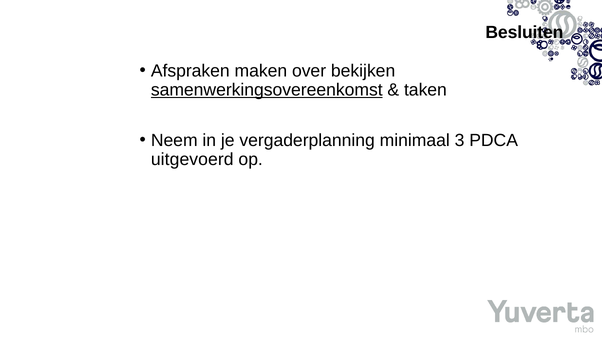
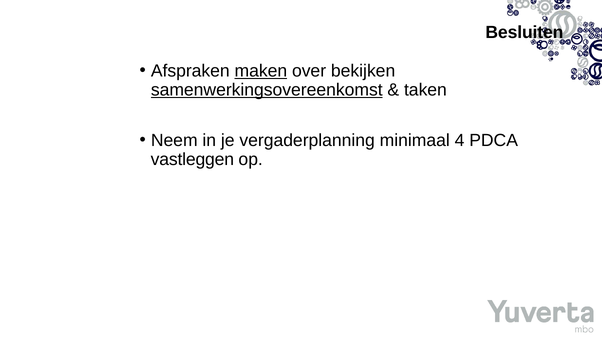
maken underline: none -> present (261, 71)
3: 3 -> 4 (460, 140)
uitgevoerd: uitgevoerd -> vastleggen (192, 159)
